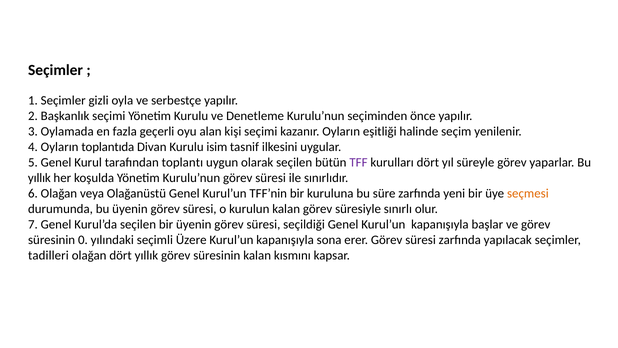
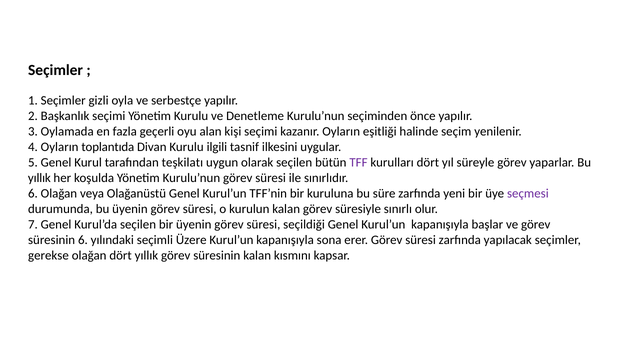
isim: isim -> ilgili (217, 147)
toplantı: toplantı -> teşkilatı (182, 162)
seçmesi colour: orange -> purple (528, 193)
süresinin 0: 0 -> 6 (83, 240)
tadilleri: tadilleri -> gerekse (48, 255)
